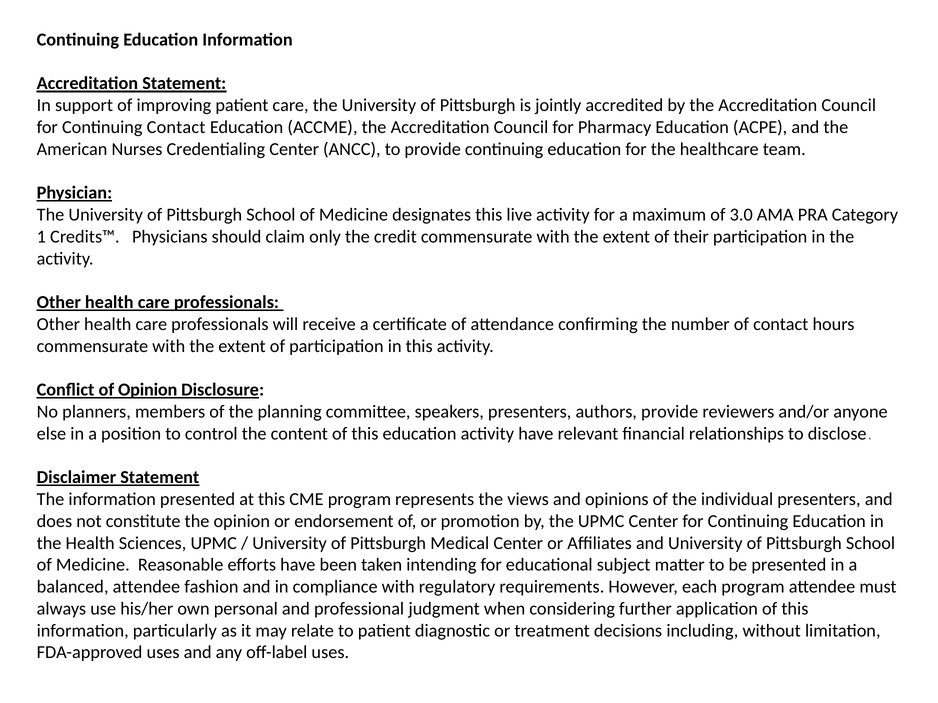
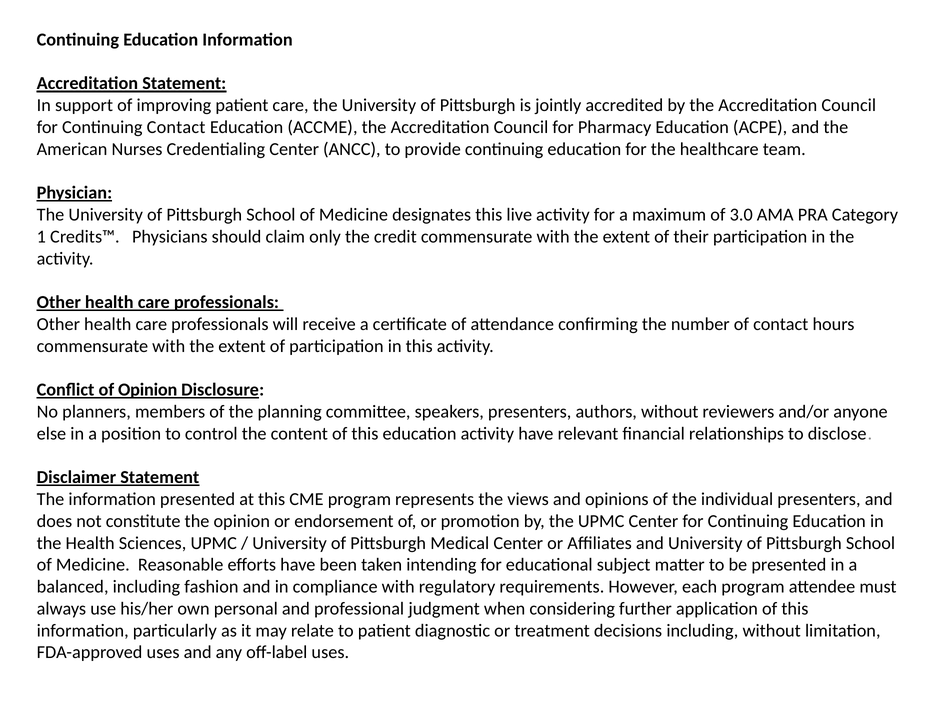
authors provide: provide -> without (670, 412)
balanced attendee: attendee -> including (146, 587)
